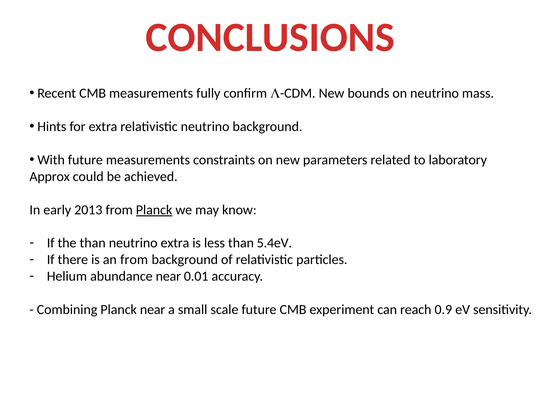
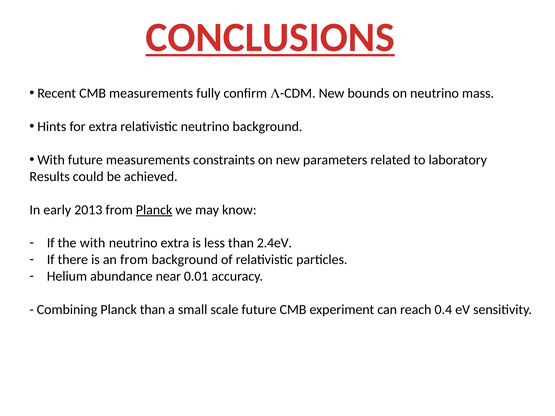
CONCLUSIONS underline: none -> present (270, 37)
Approx: Approx -> Results (50, 177)
the than: than -> with (93, 243)
5.4eV: 5.4eV -> 2.4eV (274, 243)
Planck near: near -> than (153, 310)
0.9: 0.9 -> 0.4 (443, 310)
